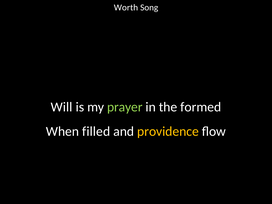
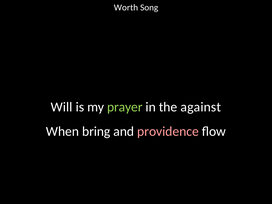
formed: formed -> against (201, 107)
filled: filled -> bring (96, 132)
providence colour: yellow -> pink (168, 132)
